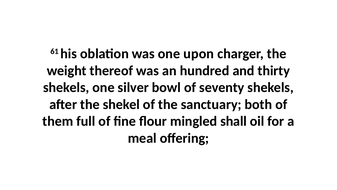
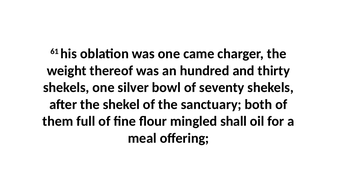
upon: upon -> came (199, 54)
